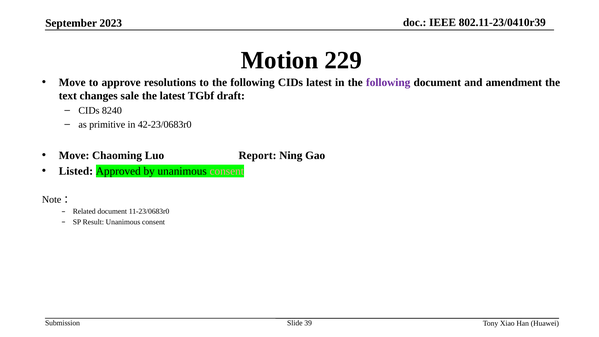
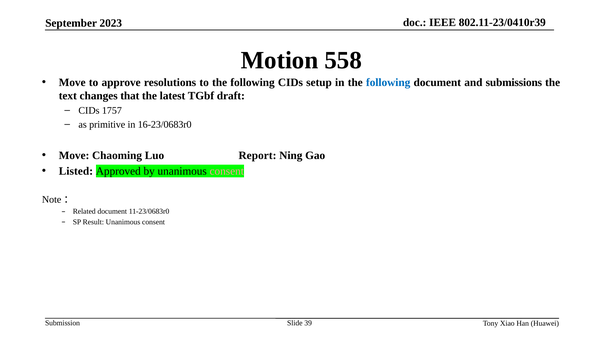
229: 229 -> 558 (343, 60)
CIDs latest: latest -> setup (319, 82)
following colour: purple -> blue (388, 82)
amendment: amendment -> submissions (514, 82)
sale: sale -> that (130, 96)
8240: 8240 -> 1757 (112, 111)
42-23/0683r0: 42-23/0683r0 -> 16-23/0683r0 (165, 124)
